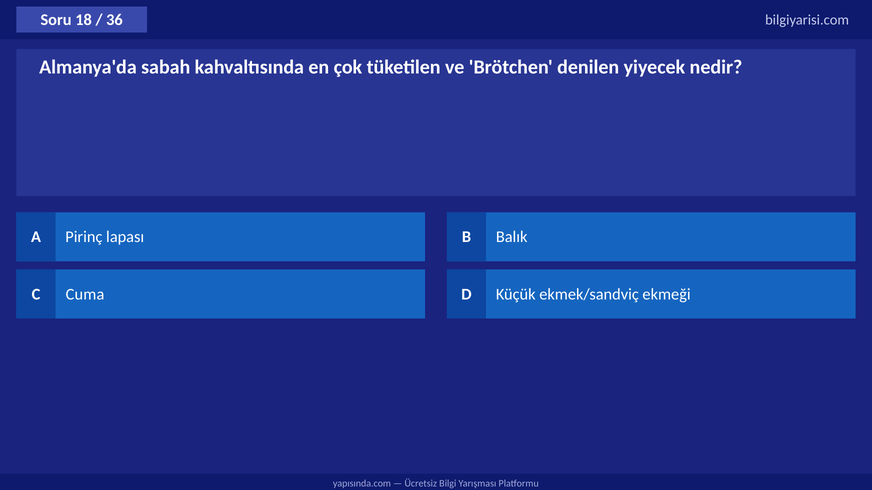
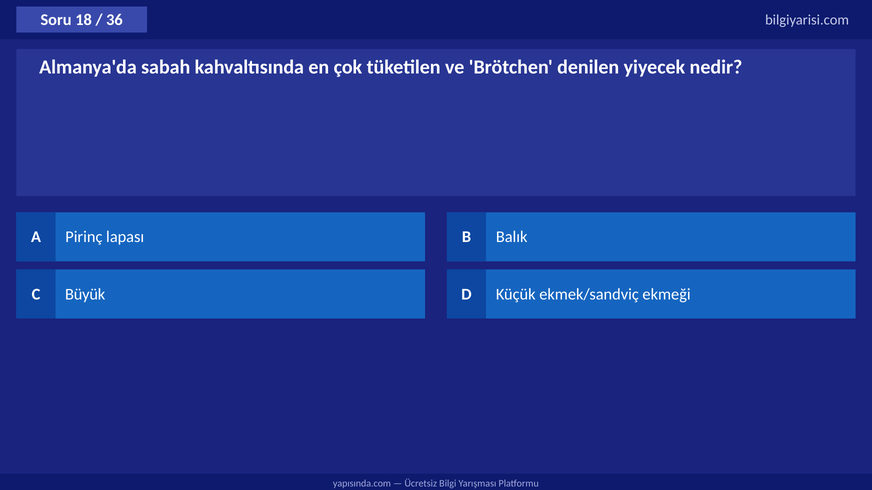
Cuma: Cuma -> Büyük (85, 294)
